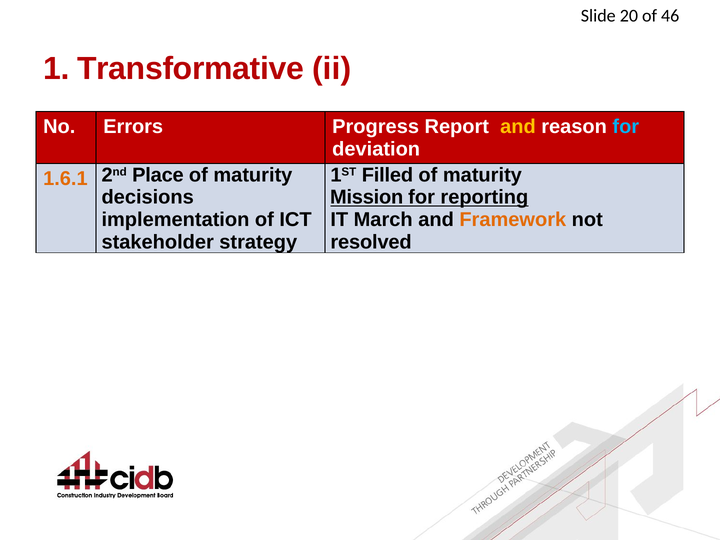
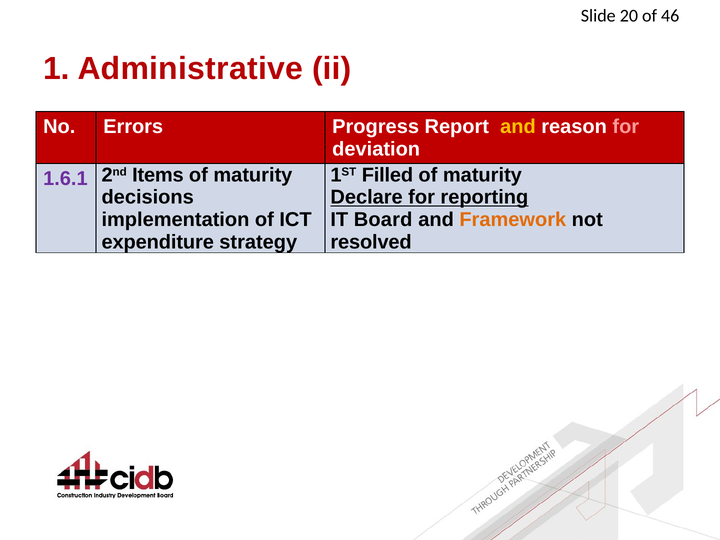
Transformative: Transformative -> Administrative (190, 69)
for colour: light blue -> pink (626, 127)
1.6.1 colour: orange -> purple (65, 179)
Place: Place -> Items (158, 175)
Mission: Mission -> Declare (367, 197)
March: March -> Board (383, 220)
stakeholder: stakeholder -> expenditure (158, 242)
